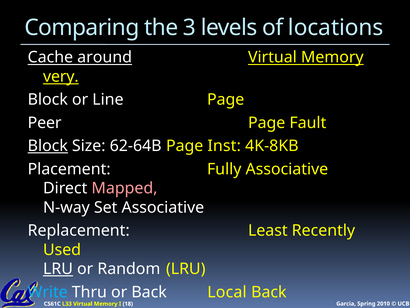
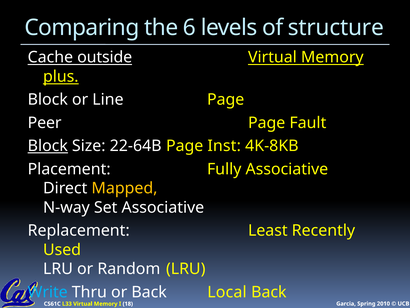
3: 3 -> 6 (189, 28)
locations: locations -> structure (336, 28)
around: around -> outside (105, 57)
very: very -> plus (61, 76)
62-64B: 62-64B -> 22-64B (136, 146)
Mapped colour: pink -> yellow (124, 188)
LRU underline: present -> none (58, 269)
